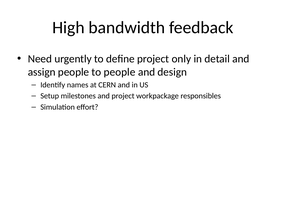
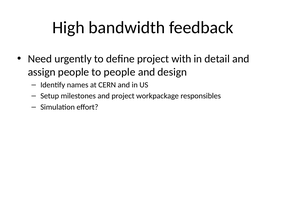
only: only -> with (181, 59)
